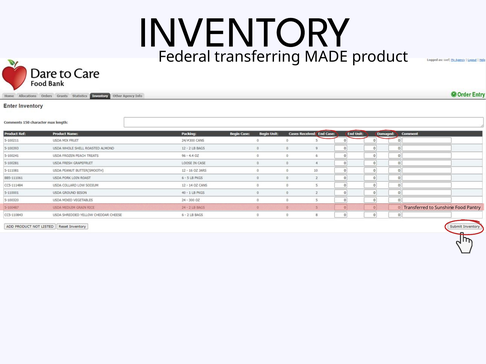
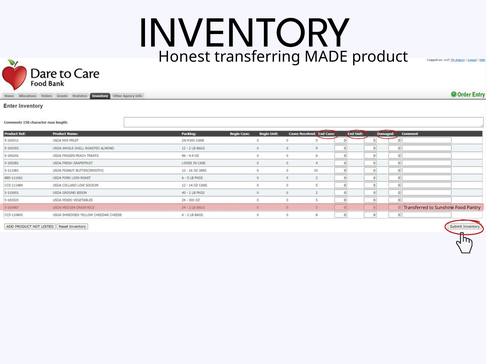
Federal: Federal -> Honest (184, 57)
